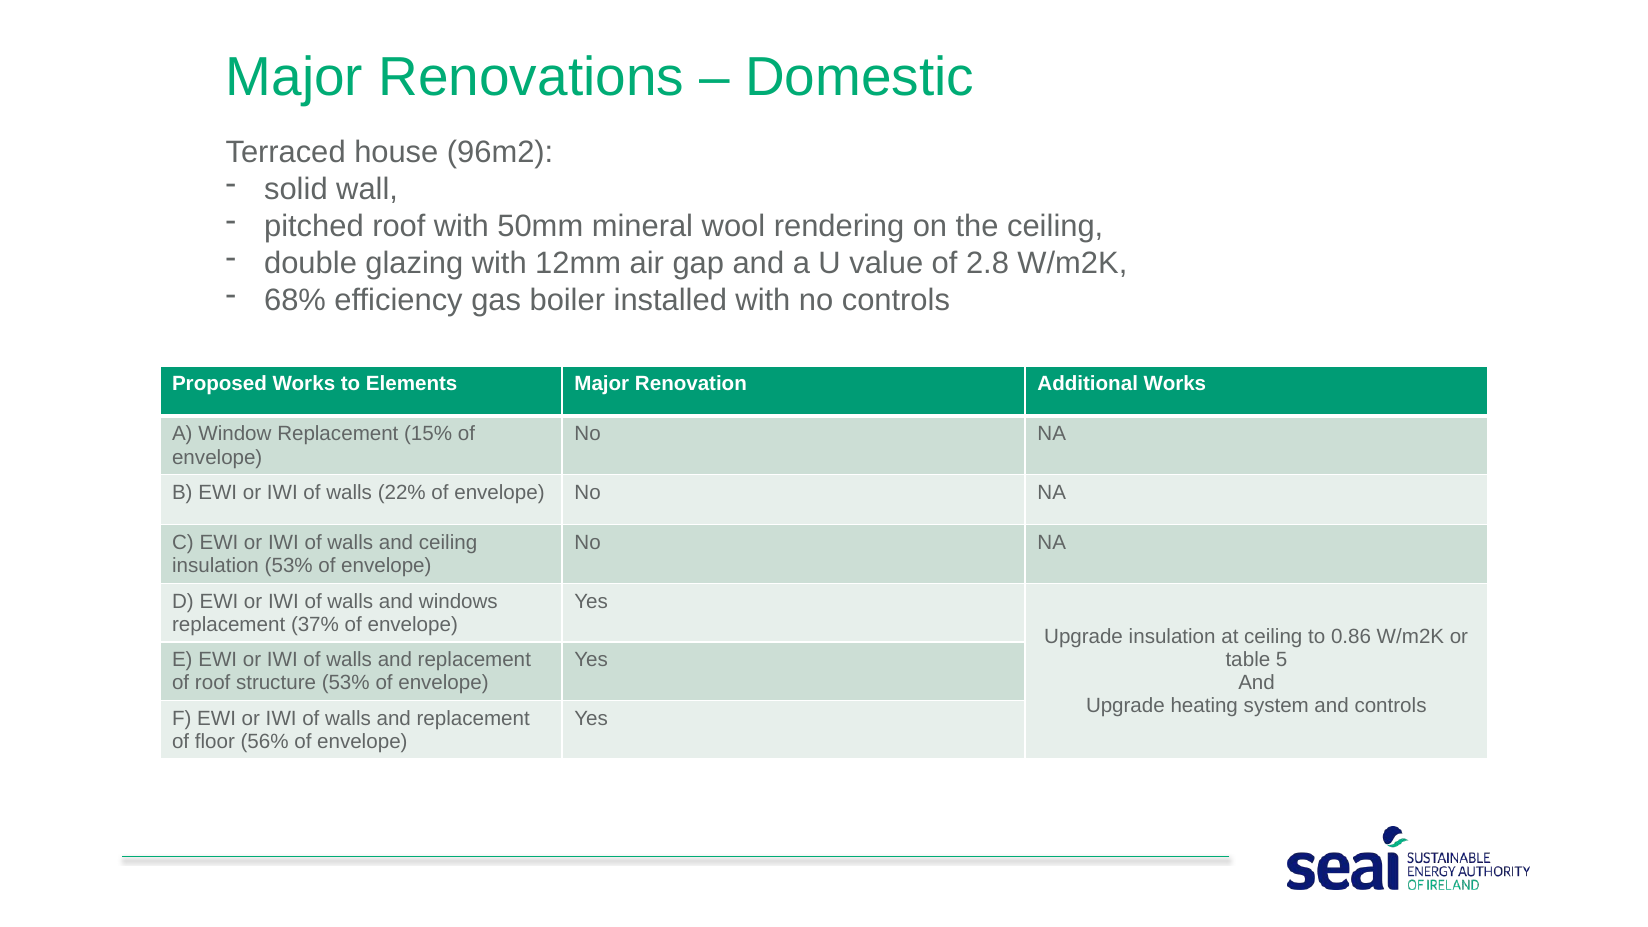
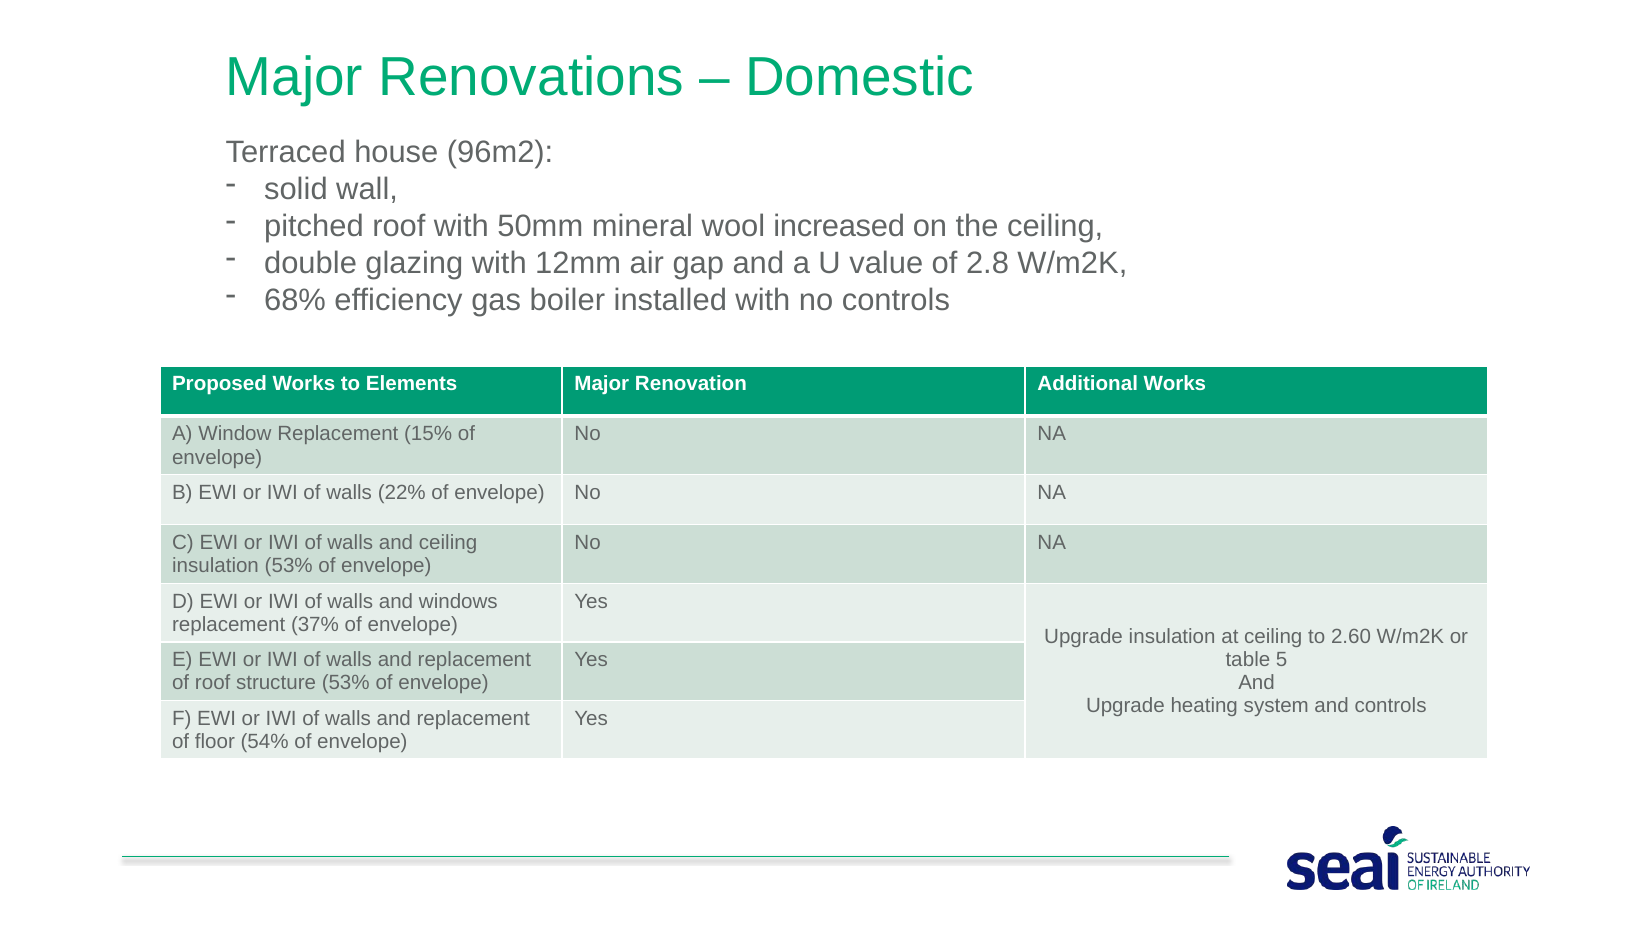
rendering: rendering -> increased (839, 227)
0.86: 0.86 -> 2.60 (1351, 637)
56%: 56% -> 54% (265, 742)
